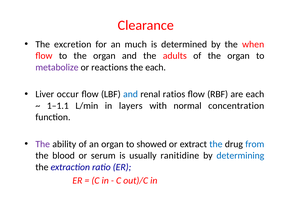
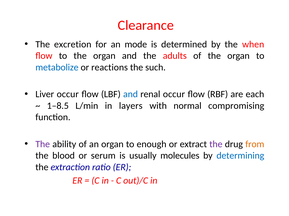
much: much -> mode (136, 44)
metabolize colour: purple -> blue (57, 68)
the each: each -> such (155, 68)
renal ratios: ratios -> occur (174, 95)
1–1.1: 1–1.1 -> 1–8.5 (58, 106)
concentration: concentration -> compromising (236, 106)
showed: showed -> enough (152, 145)
the colour: blue -> purple (216, 145)
from colour: blue -> orange (255, 145)
ranitidine: ranitidine -> molecules (180, 156)
